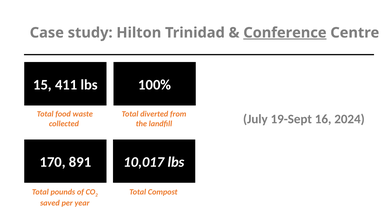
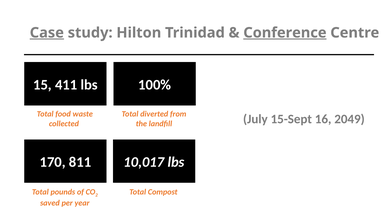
Case underline: none -> present (47, 33)
19-Sept: 19-Sept -> 15-Sept (291, 119)
2024: 2024 -> 2049 (350, 119)
891: 891 -> 811 (80, 162)
